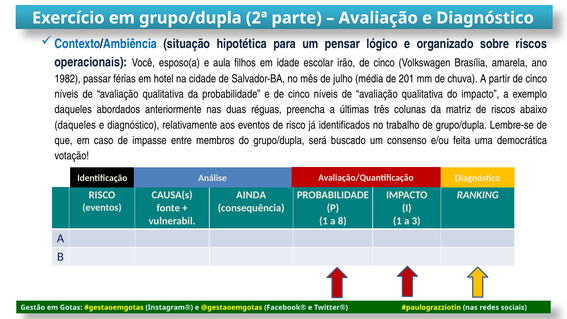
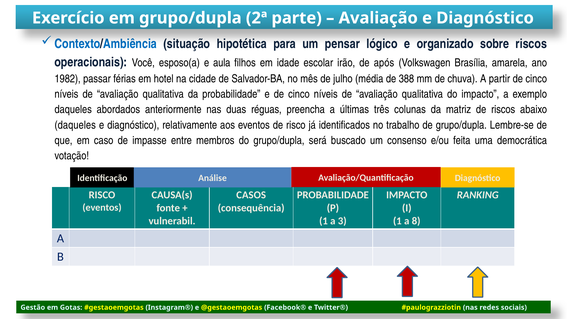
irão de cinco: cinco -> após (384, 63)
201: 201 -> 388 (406, 79)
AINDA: AINDA -> CASOS (251, 195)
8: 8 -> 3 (342, 221)
3: 3 -> 8 (416, 221)
